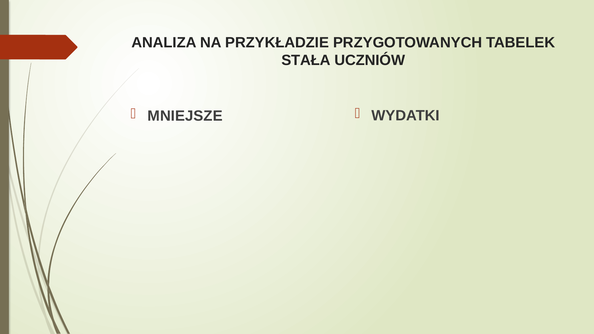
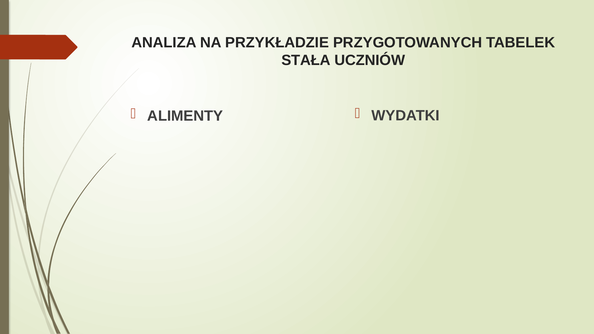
MNIEJSZE: MNIEJSZE -> ALIMENTY (185, 116)
